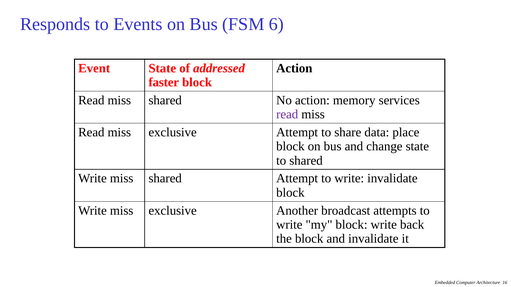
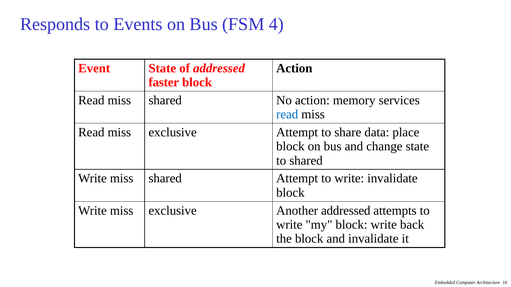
6: 6 -> 4 (276, 24)
read colour: purple -> blue (287, 114)
Another broadcast: broadcast -> addressed (346, 211)
